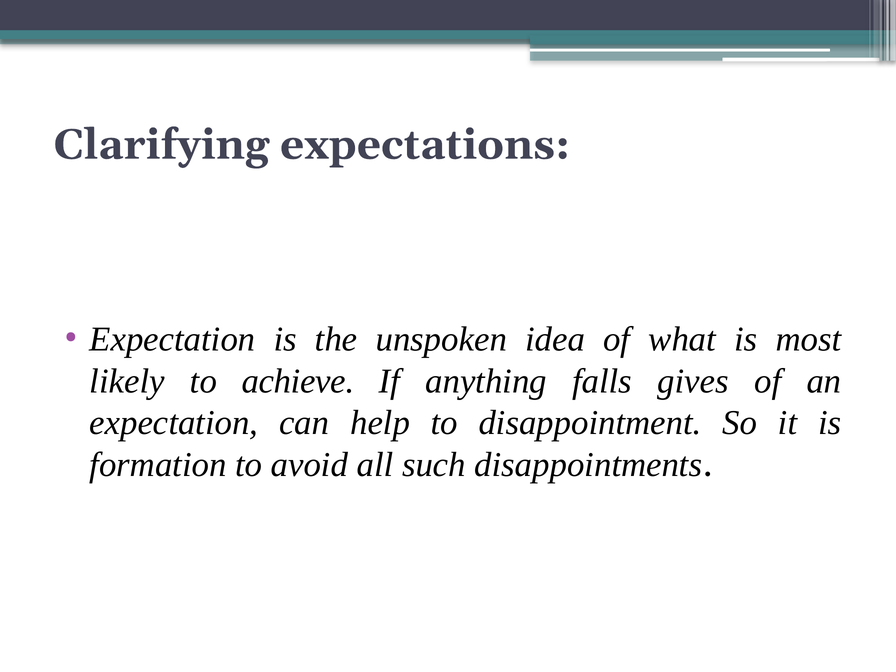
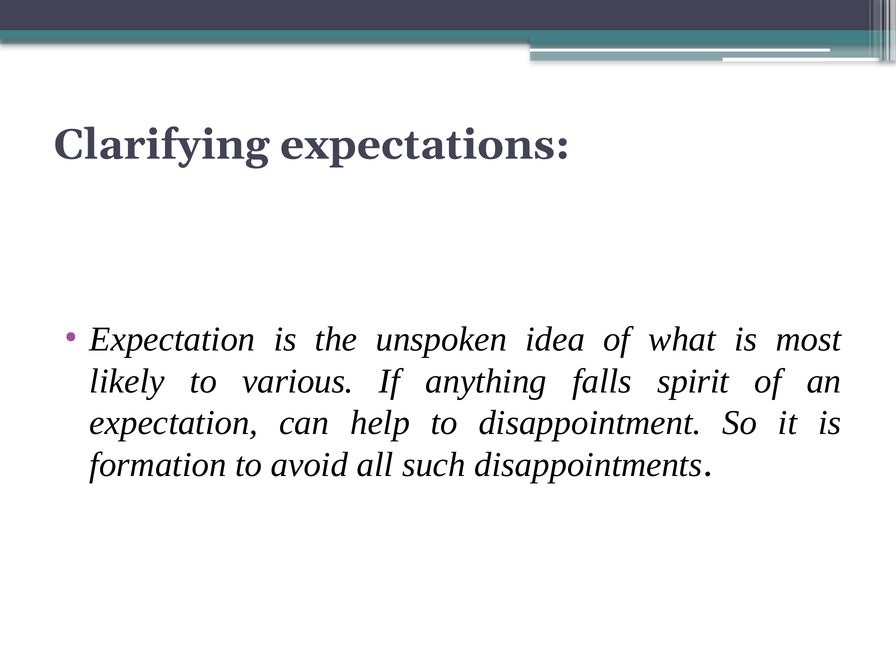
achieve: achieve -> various (298, 381)
gives: gives -> spirit (693, 381)
